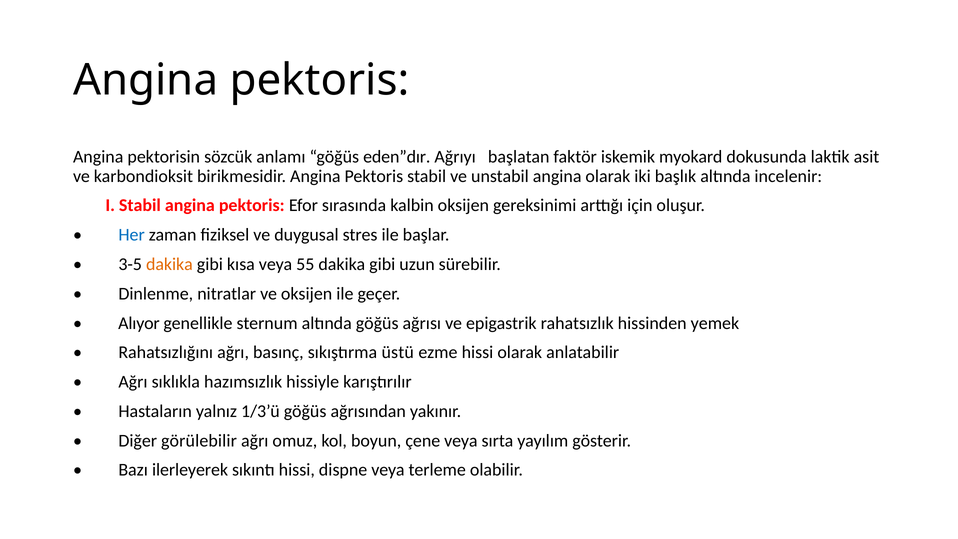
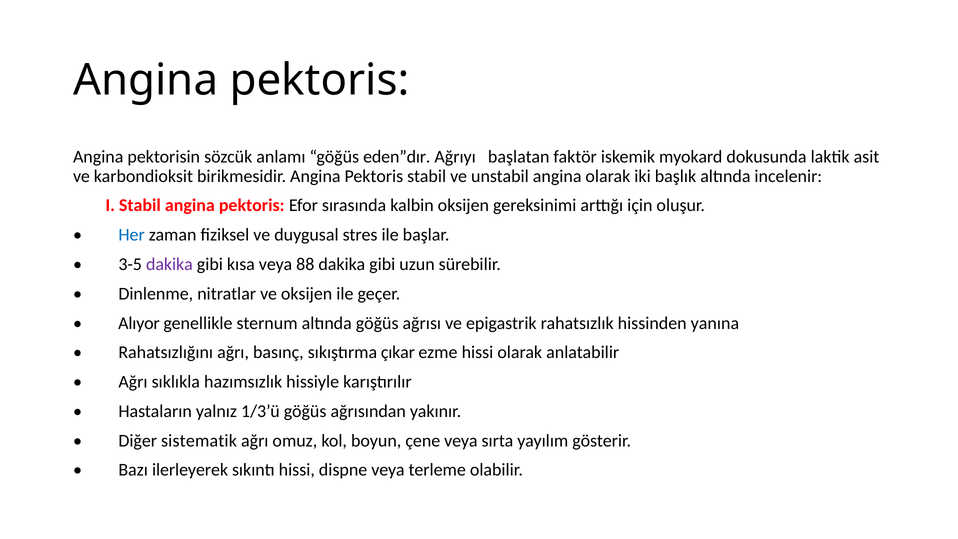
dakika colour: orange -> purple (169, 264)
55: 55 -> 88 (305, 264)
yemek: yemek -> yanına (715, 323)
üstü: üstü -> çıkar (398, 352)
görülebilir: görülebilir -> sistematik (199, 441)
